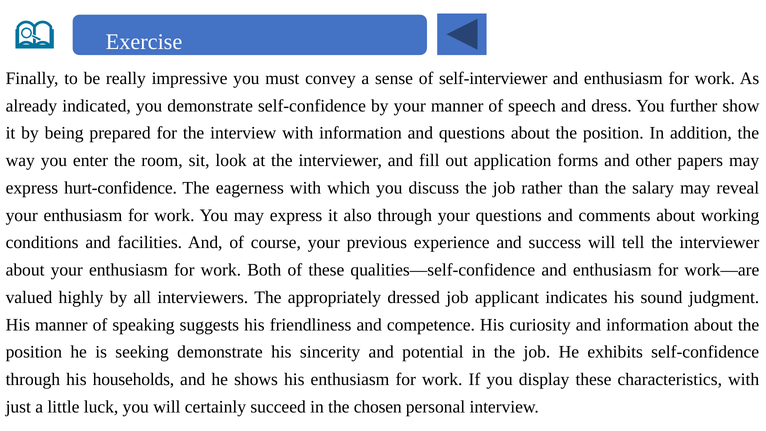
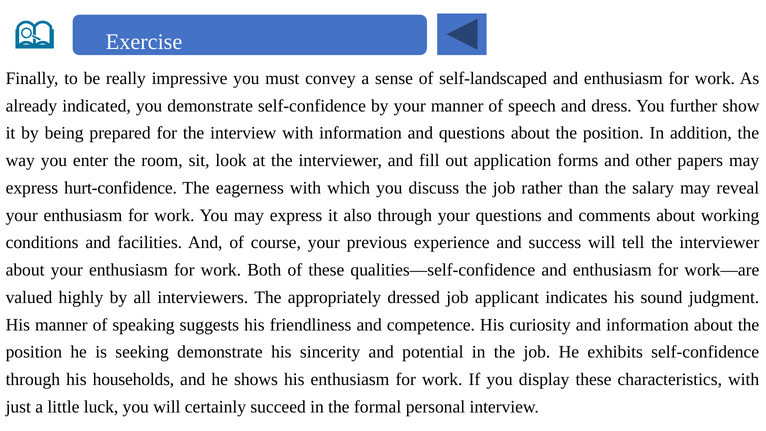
self-interviewer: self-interviewer -> self-landscaped (493, 78)
chosen: chosen -> formal (378, 407)
